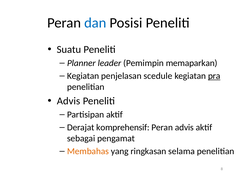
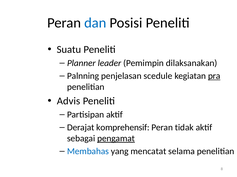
memaparkan: memaparkan -> dilaksanakan (192, 63)
Kegiatan: Kegiatan -> Palnning (83, 76)
Peran advis: advis -> tidak (184, 128)
pengamat underline: none -> present (116, 139)
Membahas colour: orange -> blue (88, 152)
ringkasan: ringkasan -> mencatat (148, 152)
